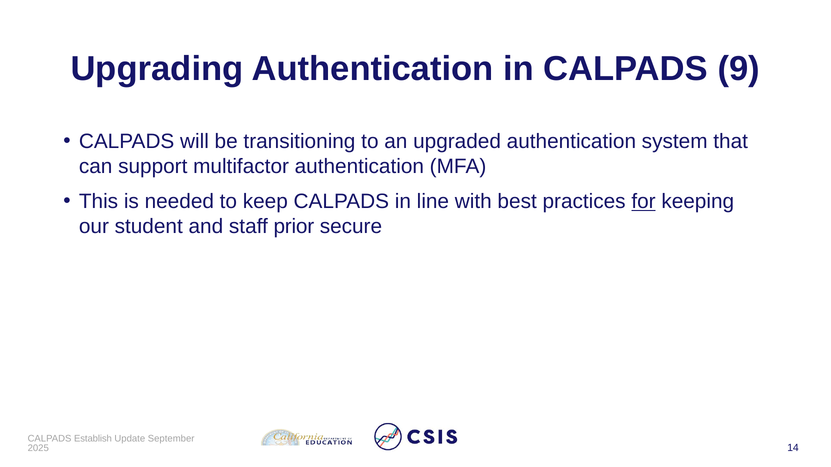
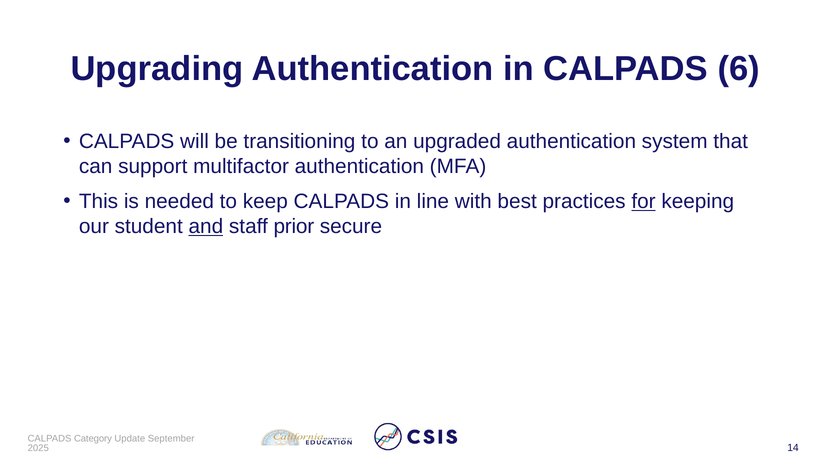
9: 9 -> 6 (739, 69)
and underline: none -> present (206, 227)
Establish: Establish -> Category (93, 439)
